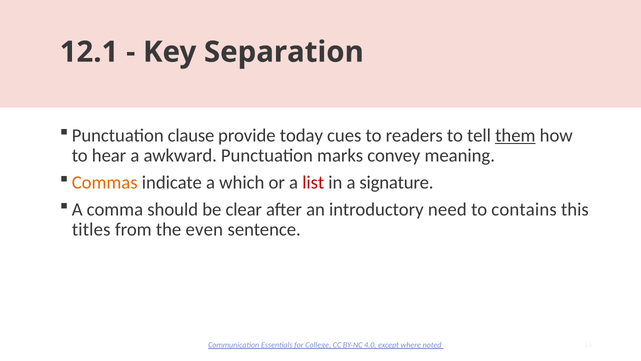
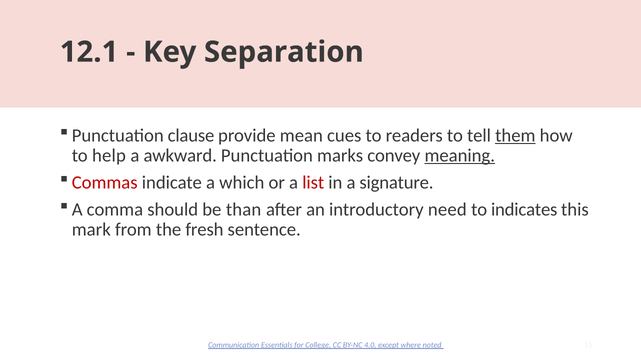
today: today -> mean (301, 135)
hear: hear -> help (109, 155)
meaning underline: none -> present (460, 155)
Commas colour: orange -> red (105, 182)
clear: clear -> than (244, 209)
contains: contains -> indicates (524, 209)
titles: titles -> mark (91, 229)
even: even -> fresh (204, 229)
